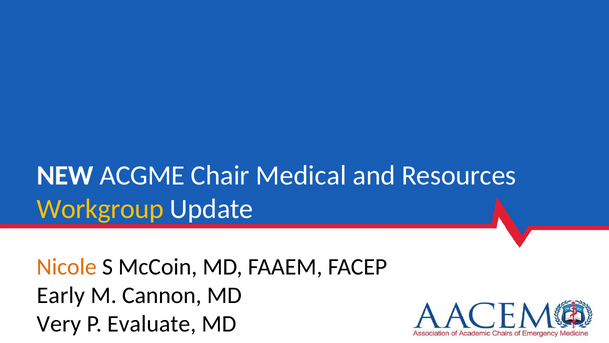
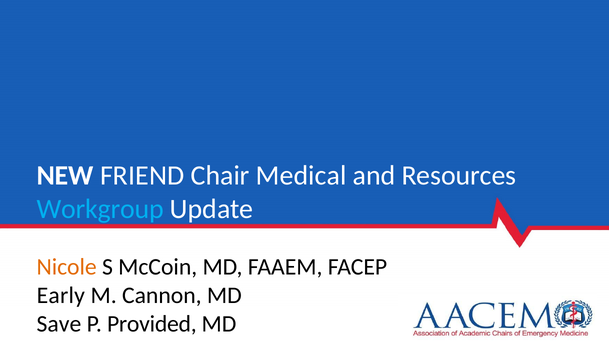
ACGME: ACGME -> FRIEND (142, 175)
Workgroup colour: yellow -> light blue (100, 209)
Very: Very -> Save (59, 323)
Evaluate: Evaluate -> Provided (152, 323)
